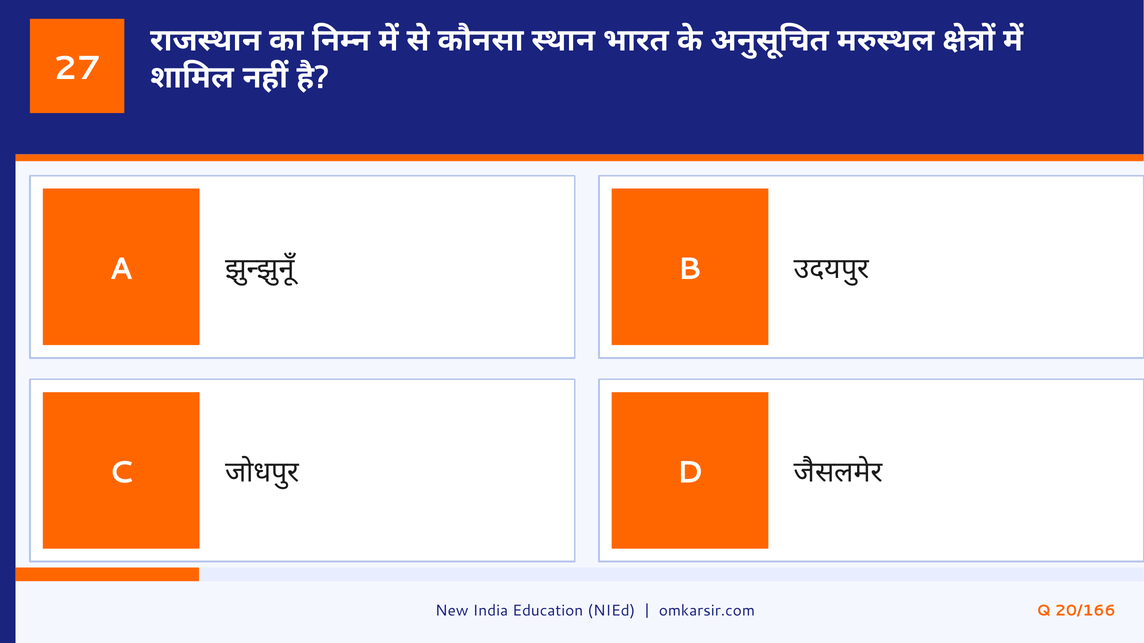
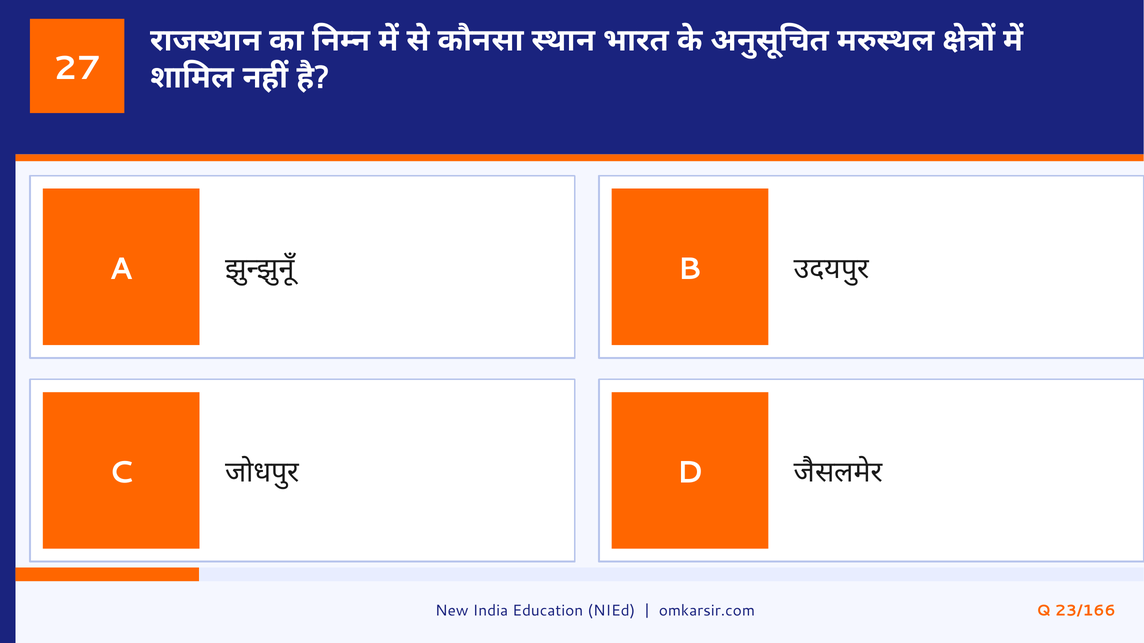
20/166: 20/166 -> 23/166 (1085, 611)
